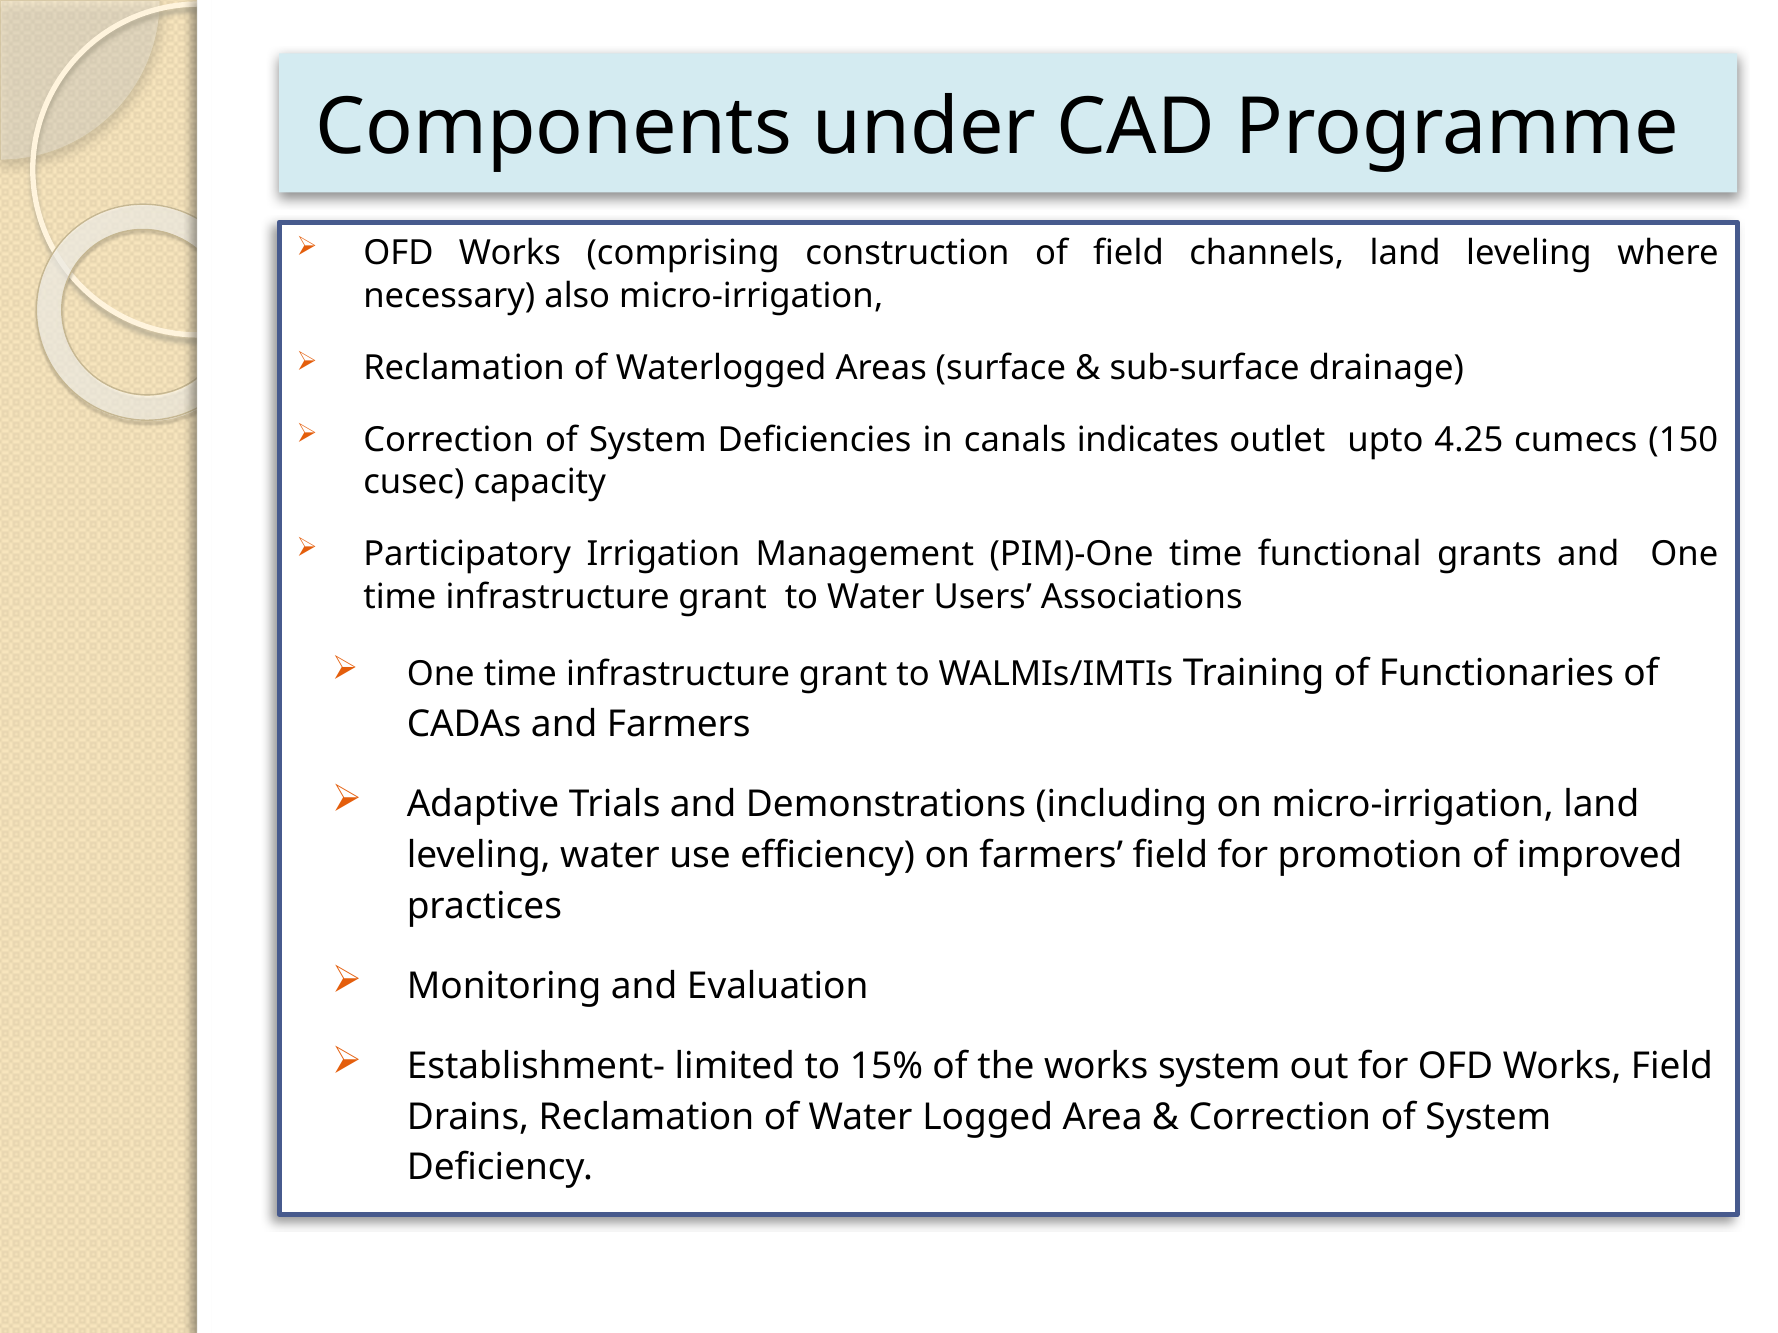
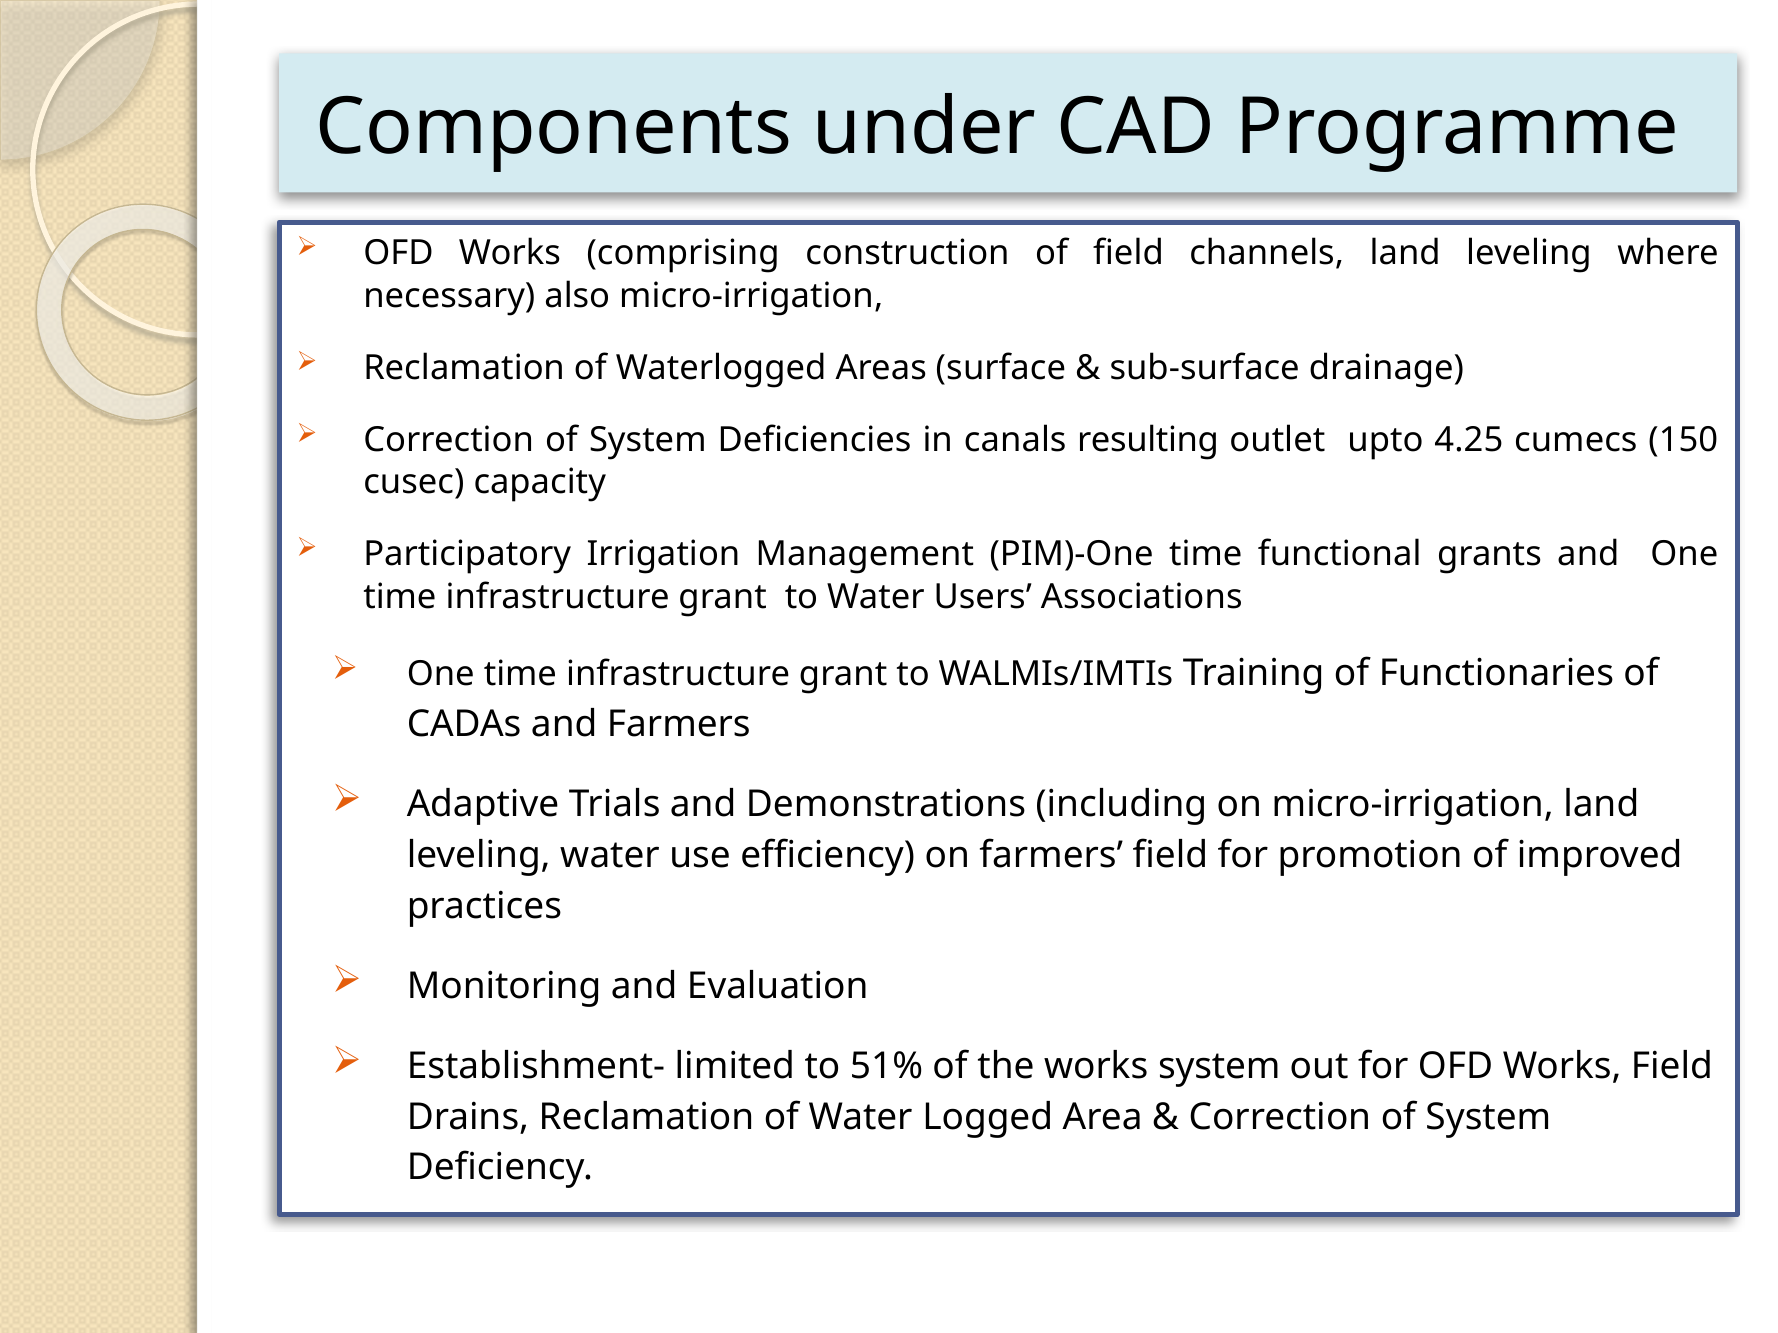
indicates: indicates -> resulting (1148, 440)
15%: 15% -> 51% (886, 1067)
